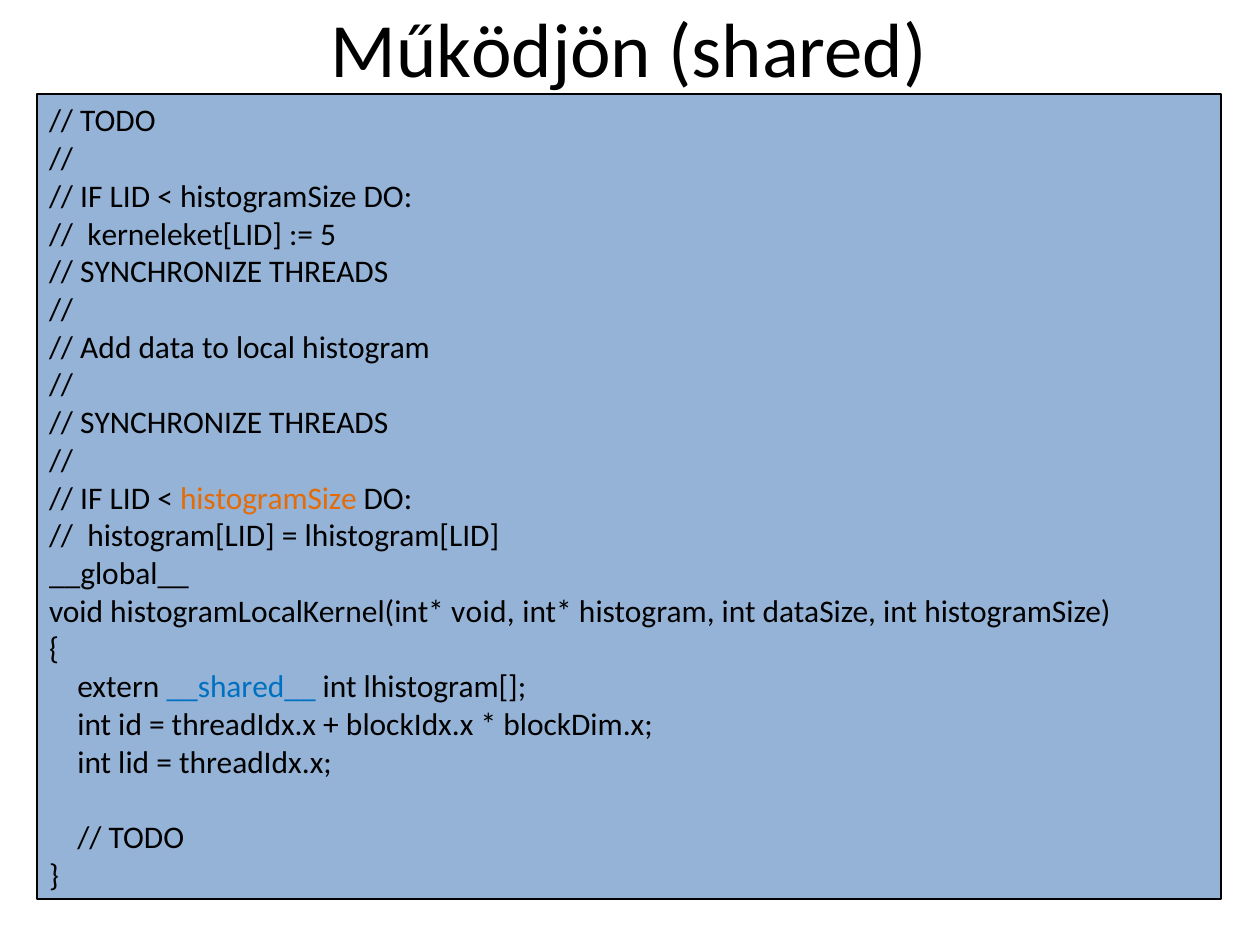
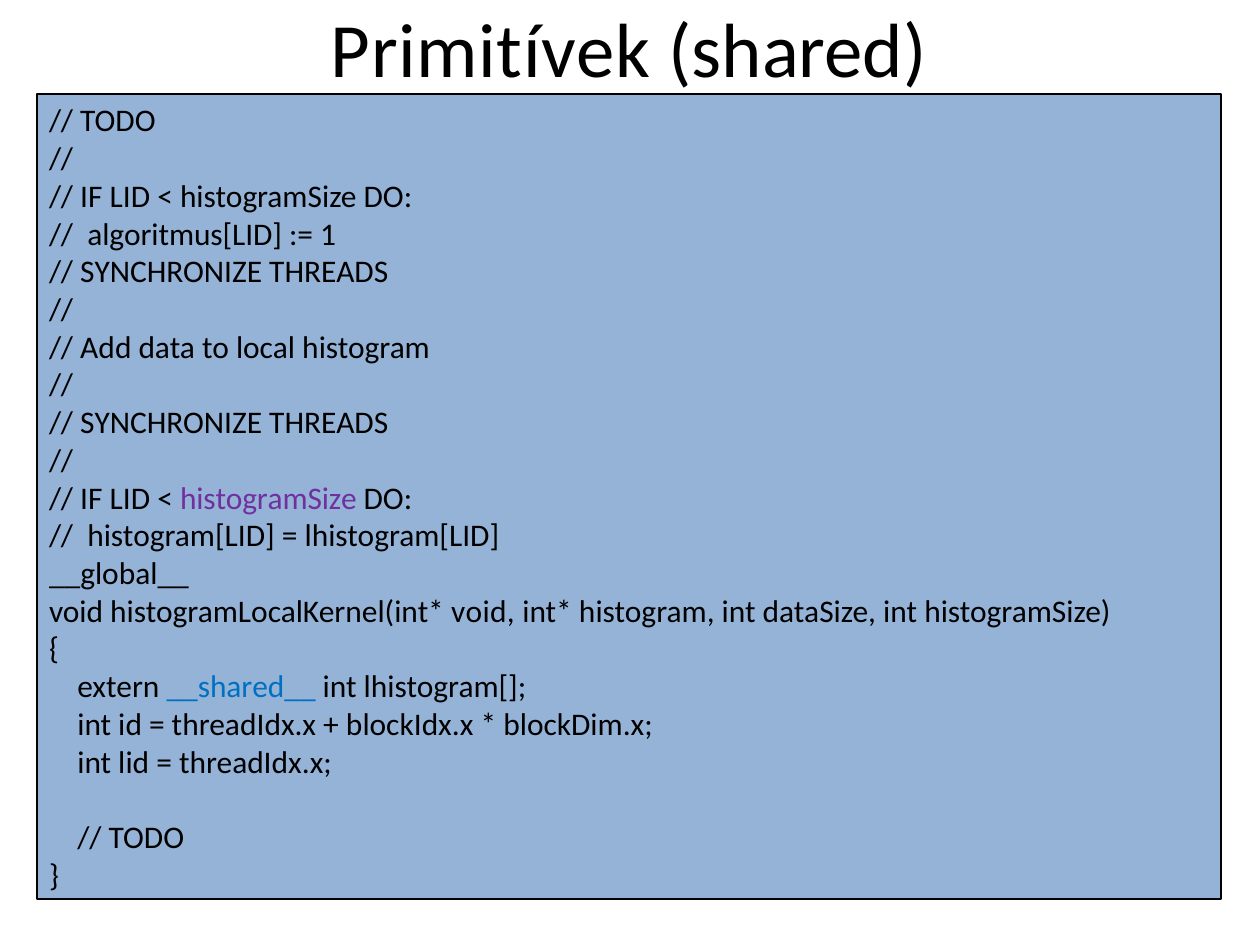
Működjön: Működjön -> Primitívek (491, 53)
kerneleket[LID: kerneleket[LID -> algoritmus[LID (185, 235)
5: 5 -> 1 (328, 235)
histogramSize colour: orange -> purple (268, 499)
